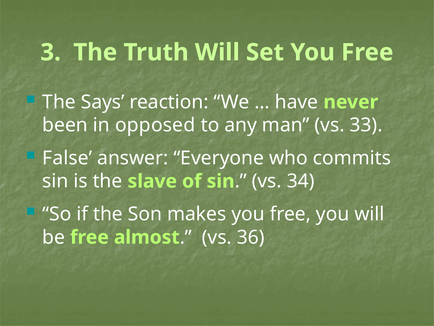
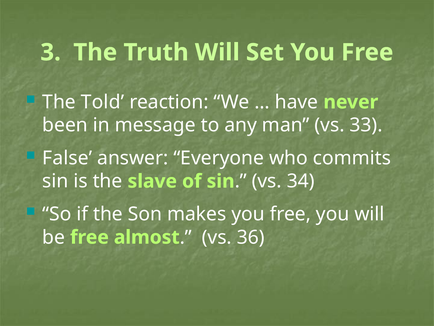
Says: Says -> Told (103, 102)
opposed: opposed -> message (155, 125)
